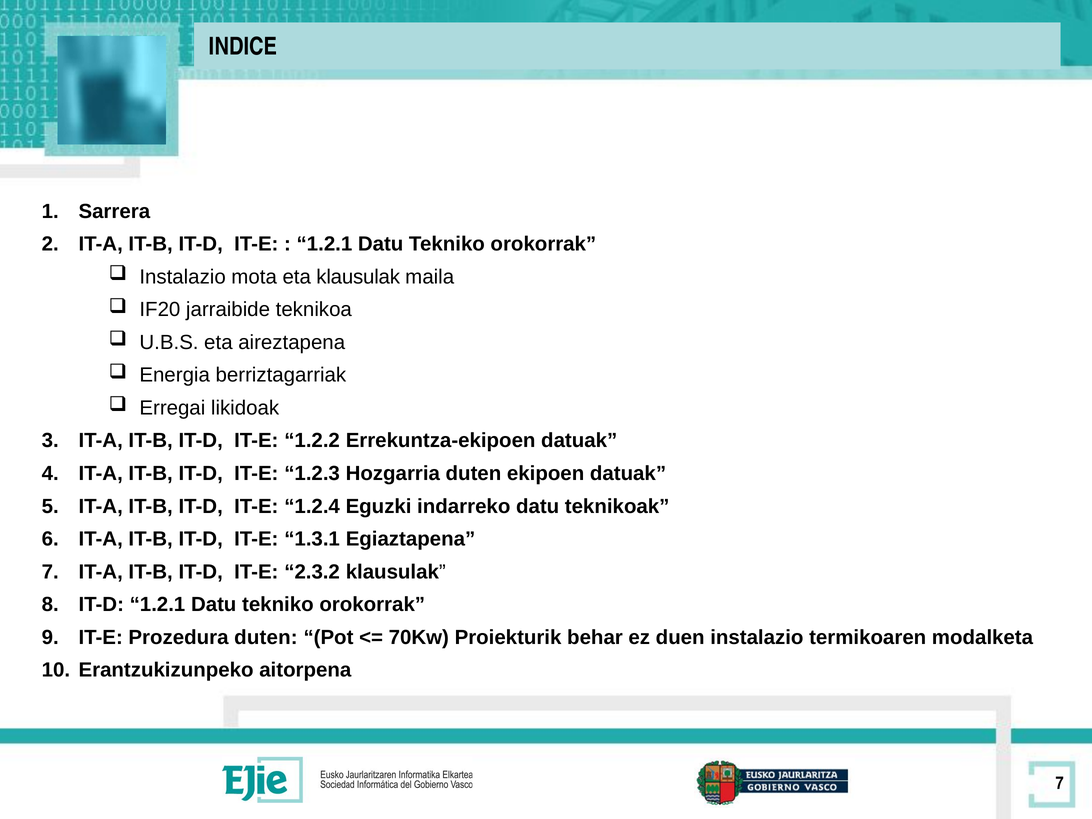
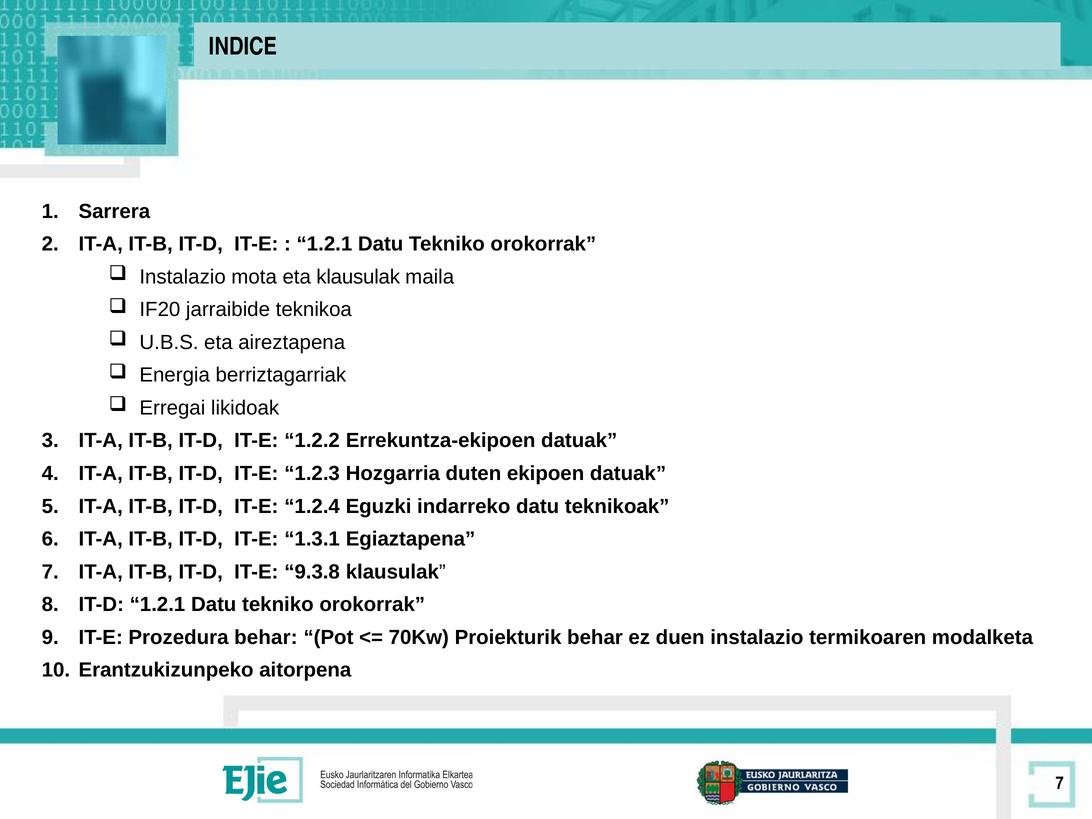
2.3.2: 2.3.2 -> 9.3.8 (312, 572)
Prozedura duten: duten -> behar (266, 637)
